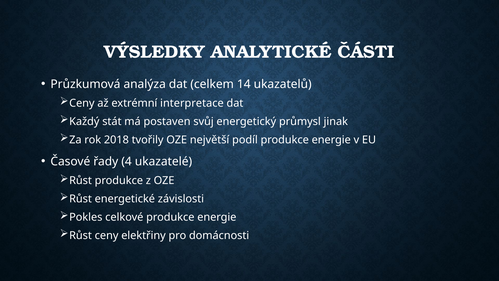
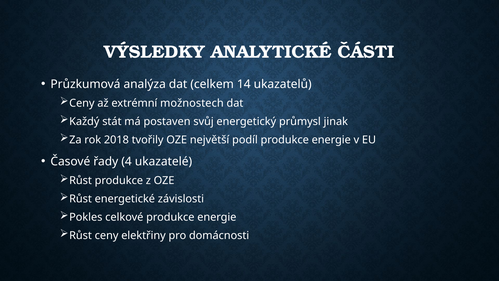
interpretace: interpretace -> možnostech (192, 103)
